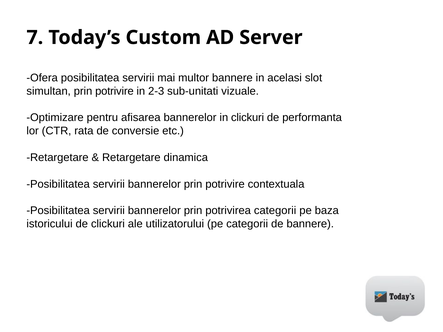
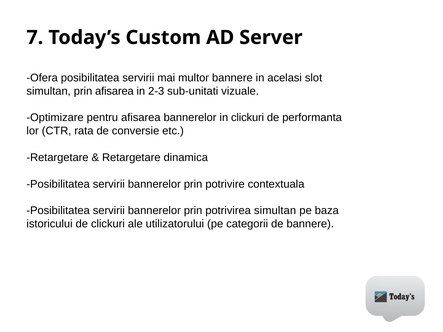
simultan prin potrivire: potrivire -> afisarea (114, 91)
potrivirea categorii: categorii -> simultan (275, 211)
